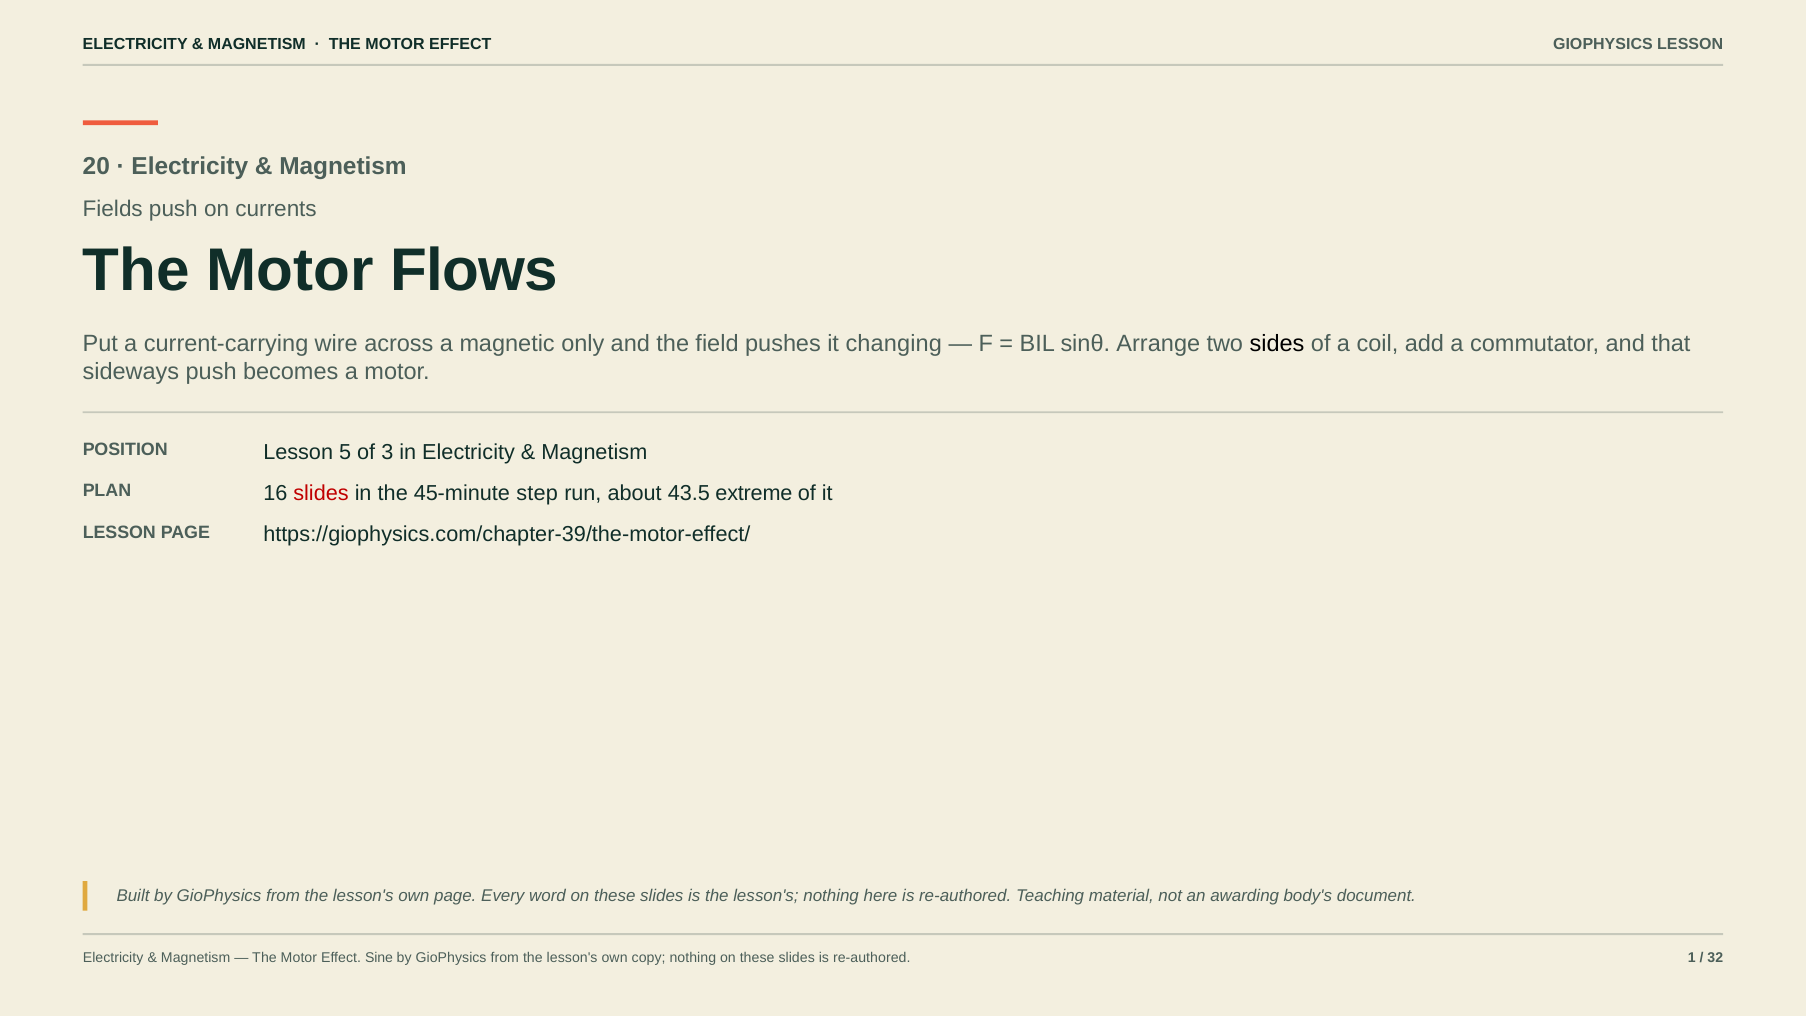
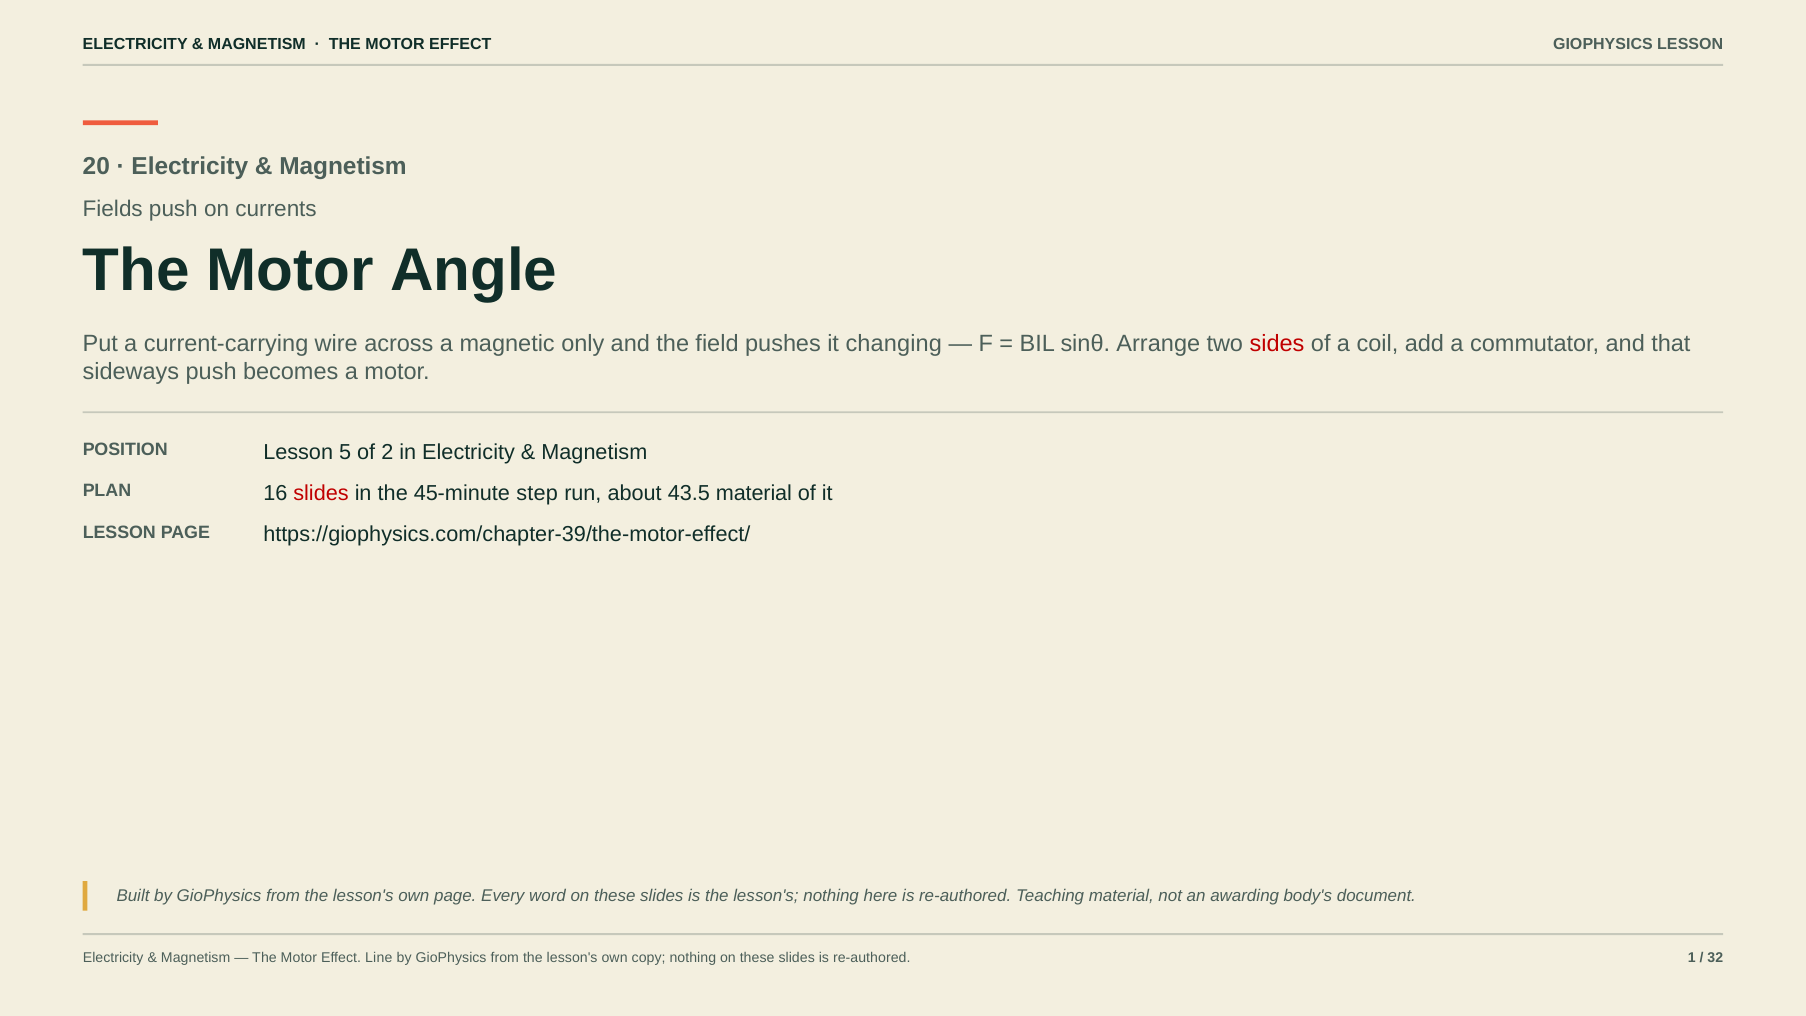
Flows: Flows -> Angle (474, 271)
sides colour: black -> red (1277, 343)
3: 3 -> 2 (387, 452)
43.5 extreme: extreme -> material (754, 493)
Sine: Sine -> Line (379, 958)
